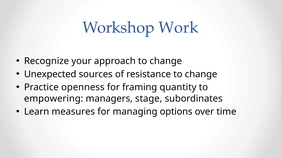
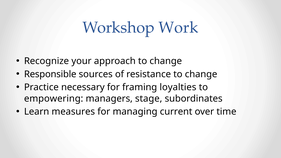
Unexpected: Unexpected -> Responsible (50, 74)
openness: openness -> necessary (83, 87)
quantity: quantity -> loyalties (178, 87)
options: options -> current (176, 112)
